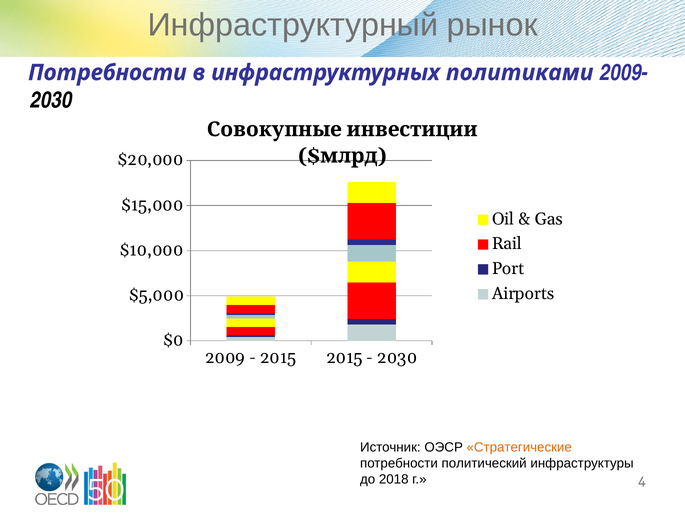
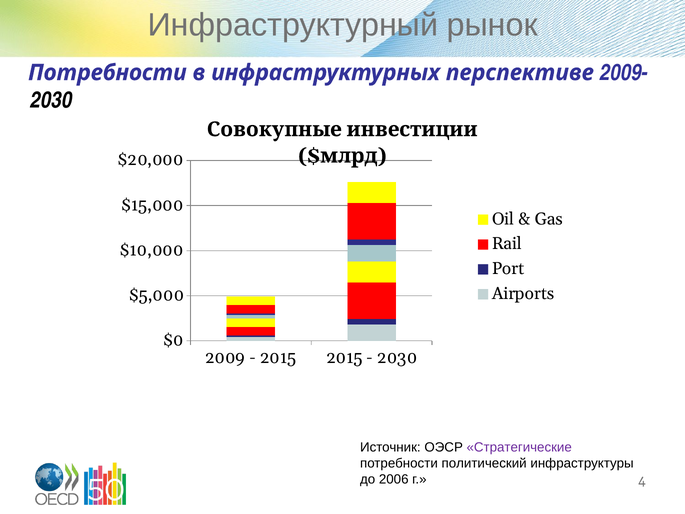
политиками: политиками -> перспективе (520, 73)
Стратегические colour: orange -> purple (519, 447)
2018: 2018 -> 2006 (394, 479)
